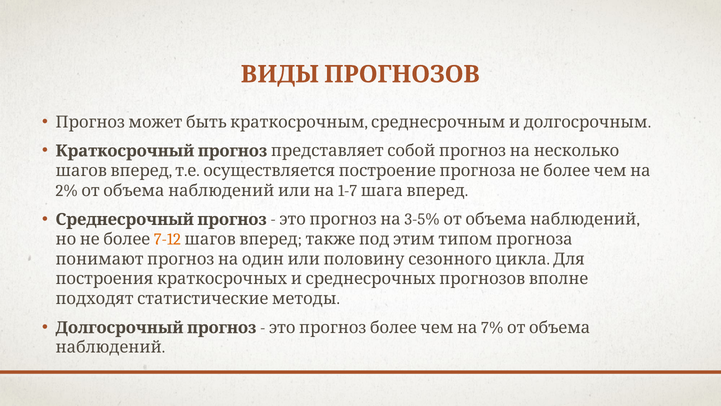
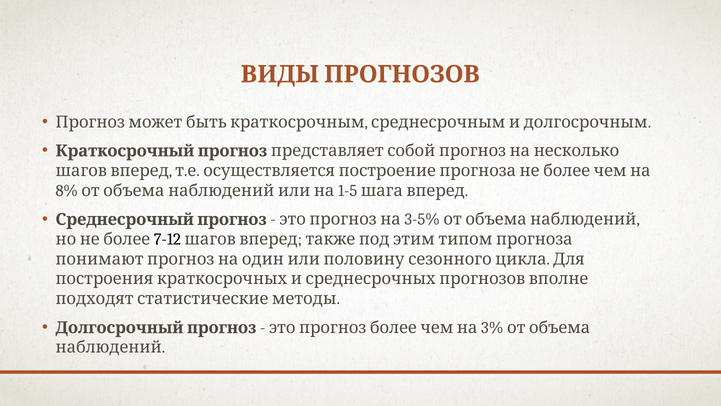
2%: 2% -> 8% (67, 190)
1-7: 1-7 -> 1-5 (348, 190)
7-12 colour: orange -> black (167, 239)
7%: 7% -> 3% (492, 327)
